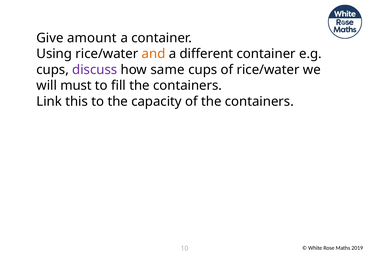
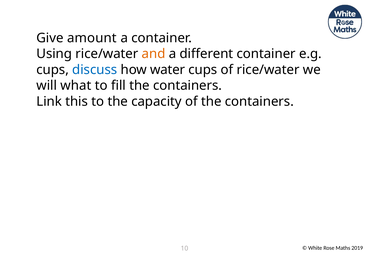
discuss colour: purple -> blue (95, 70)
same: same -> water (168, 70)
must: must -> what (76, 85)
